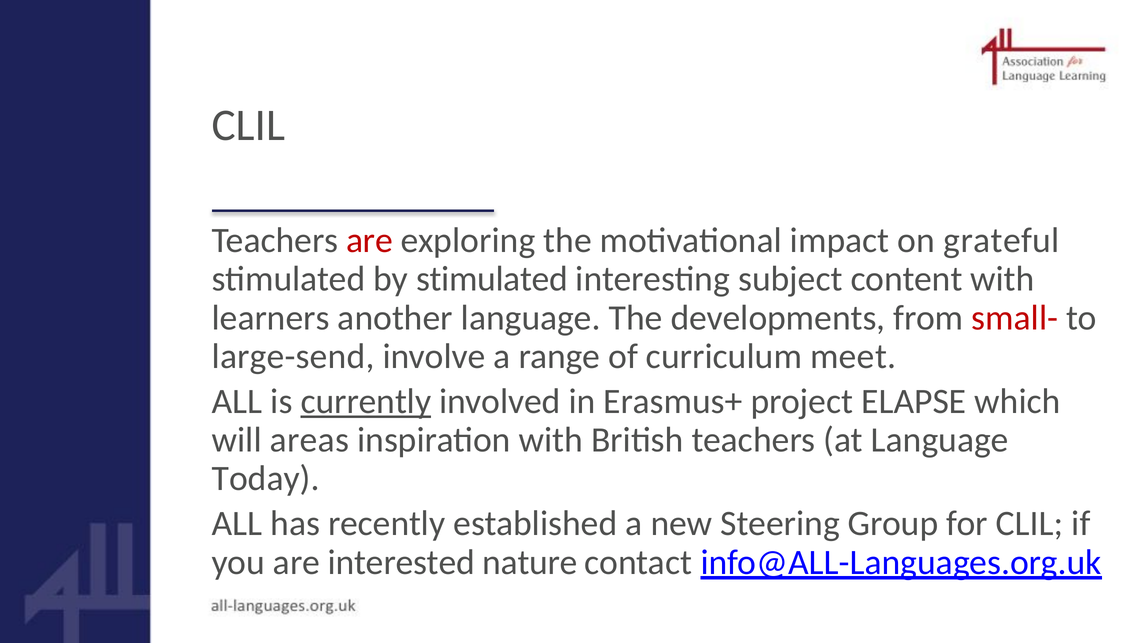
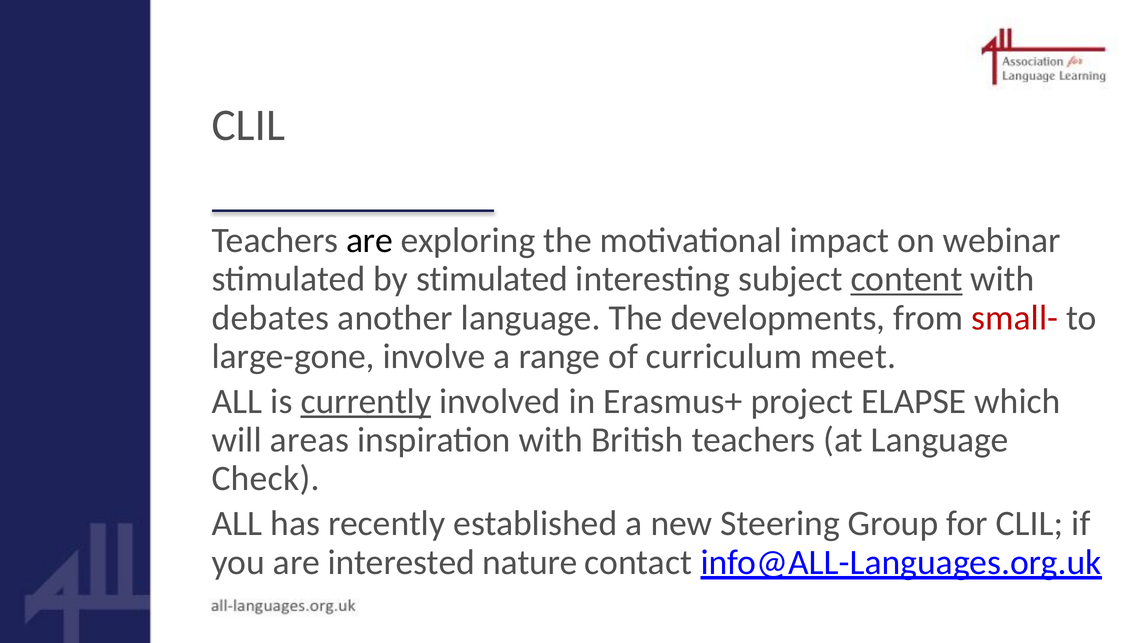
are colour: red -> black (369, 240)
grateful: grateful -> webinar (1002, 240)
content underline: none -> present (907, 279)
learners: learners -> debates (270, 317)
large-send: large-send -> large-gone (293, 356)
Today: Today -> Check (266, 478)
